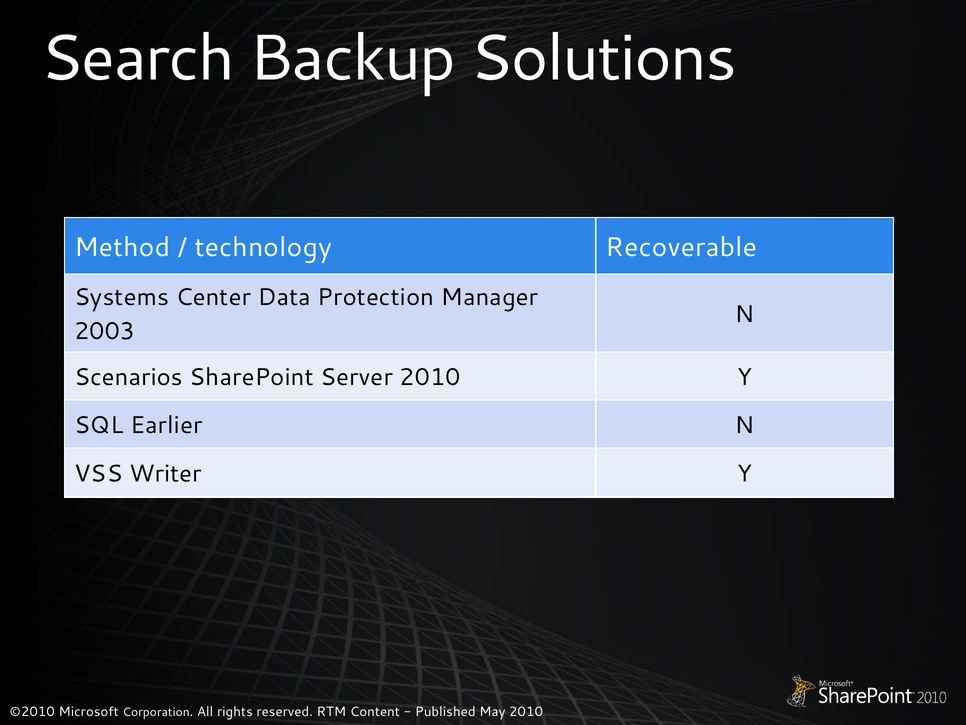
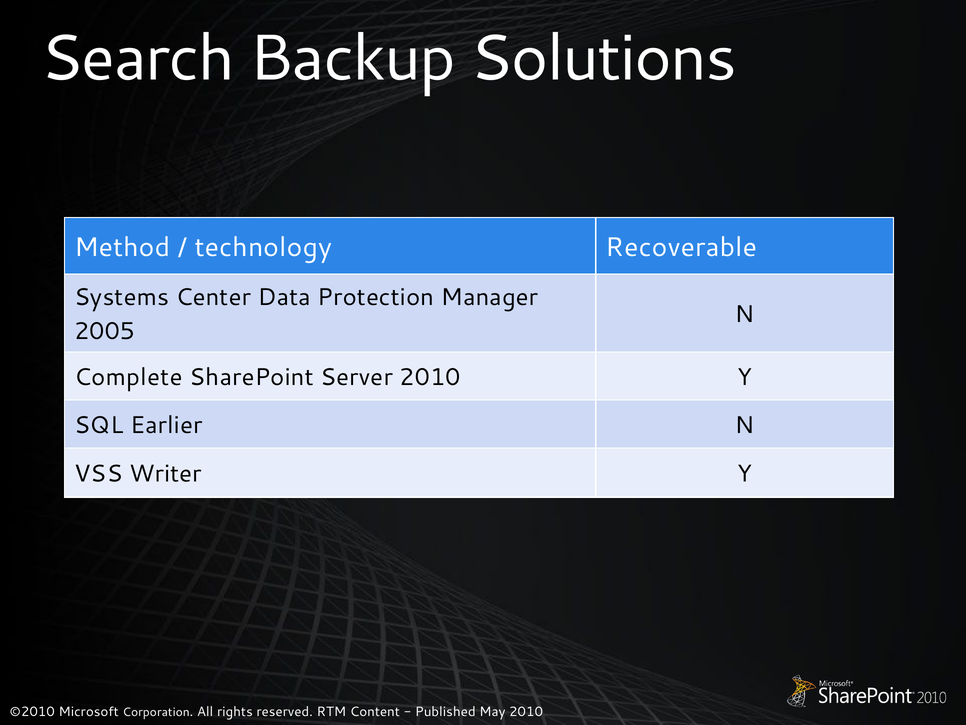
2003: 2003 -> 2005 (105, 331)
Scenarios: Scenarios -> Complete (128, 377)
